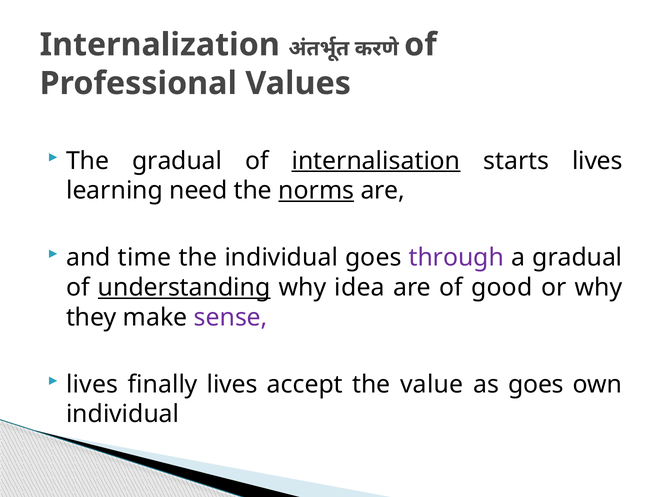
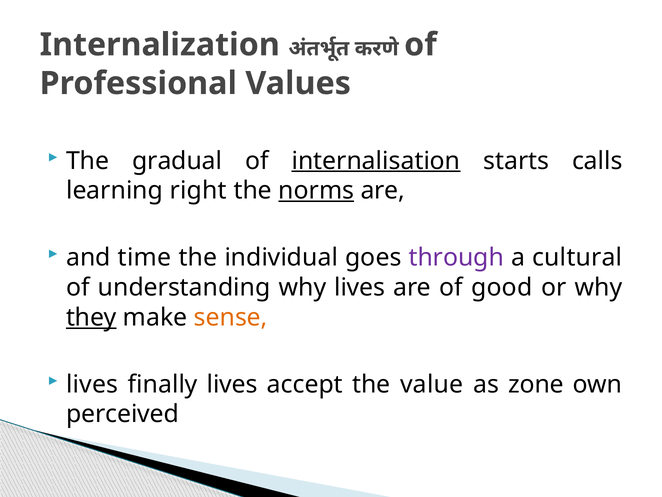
starts lives: lives -> calls (597, 161)
need: need -> right (198, 190)
a gradual: gradual -> cultural (577, 257)
understanding underline: present -> none (184, 287)
why idea: idea -> lives (360, 287)
they underline: none -> present (91, 317)
sense colour: purple -> orange (231, 317)
as goes: goes -> zone (536, 384)
individual: individual -> perceived (123, 414)
